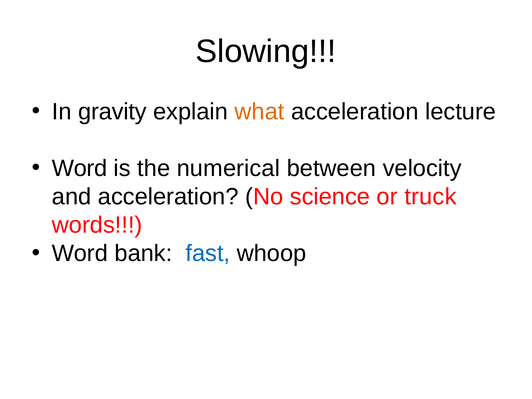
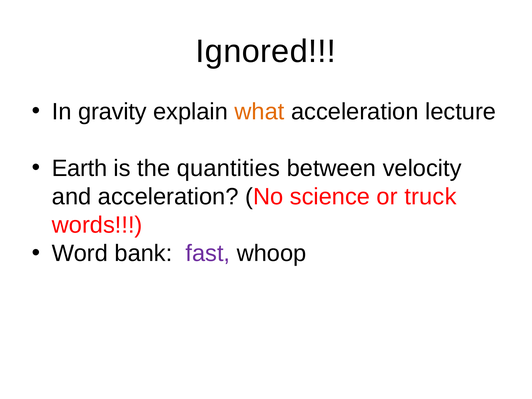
Slowing: Slowing -> Ignored (266, 51)
Word: Word -> Earth (80, 168)
numerical: numerical -> quantities (228, 168)
fast colour: blue -> purple (208, 254)
